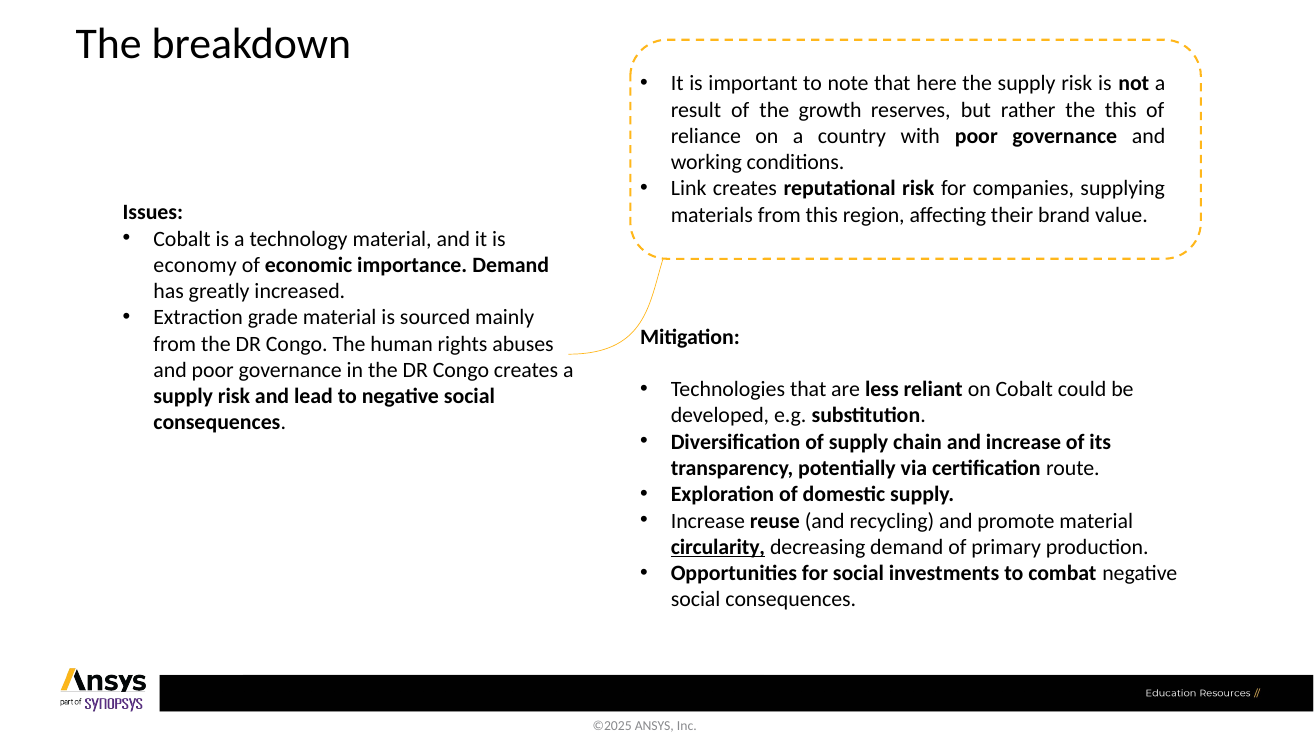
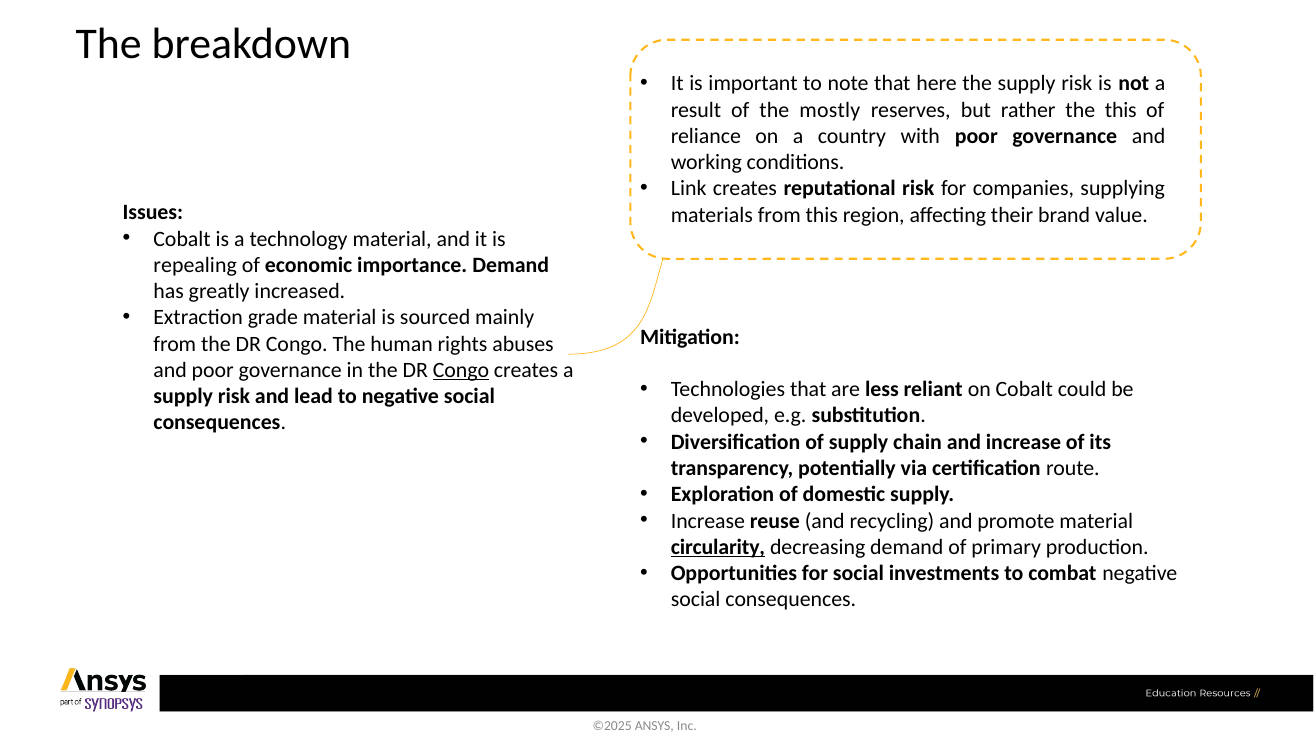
growth: growth -> mostly (830, 110)
economy: economy -> repealing (195, 265)
Congo underline: none -> present (461, 370)
